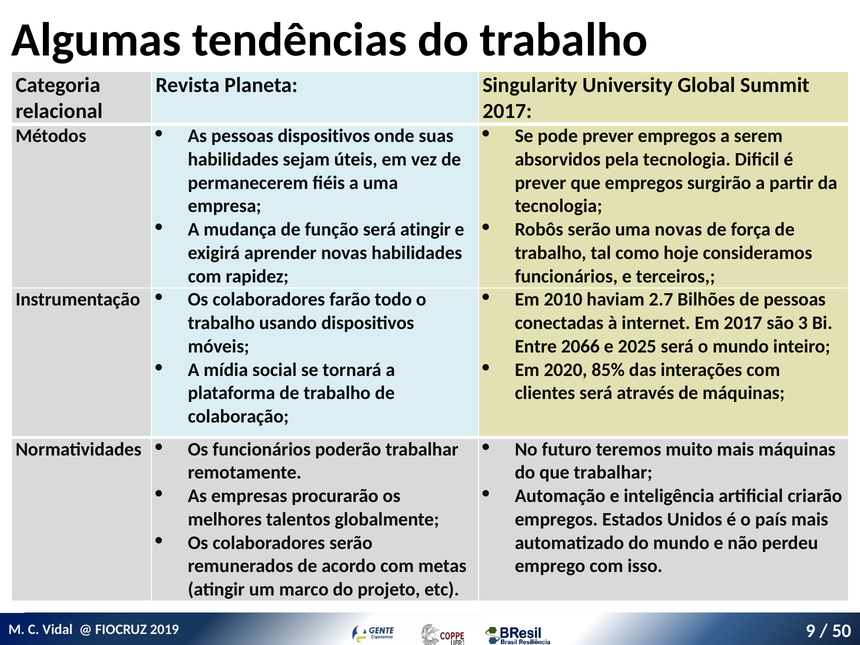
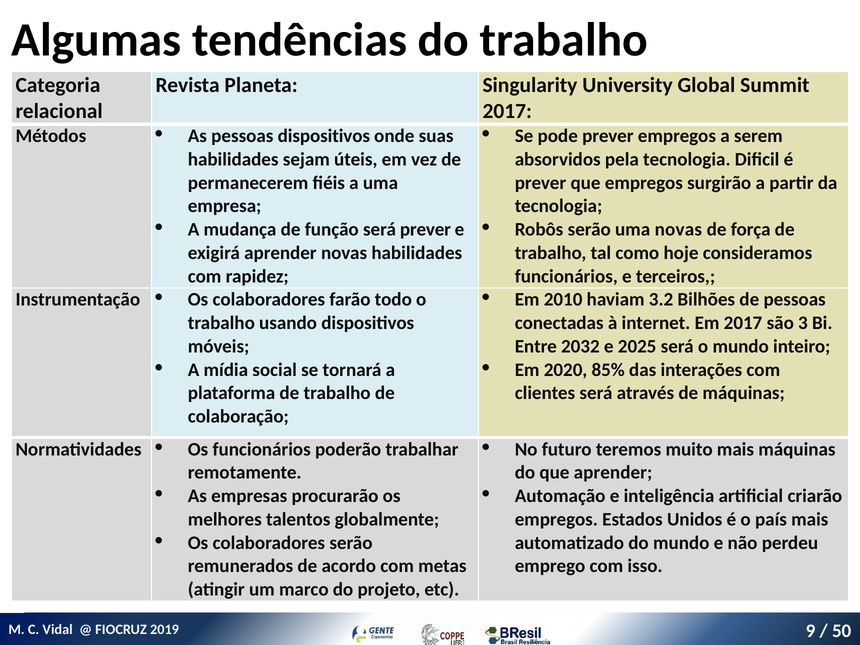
será atingir: atingir -> prever (425, 230)
2.7: 2.7 -> 3.2 (661, 300)
2066: 2066 -> 2032 (580, 346)
que trabalhar: trabalhar -> aprender (613, 473)
